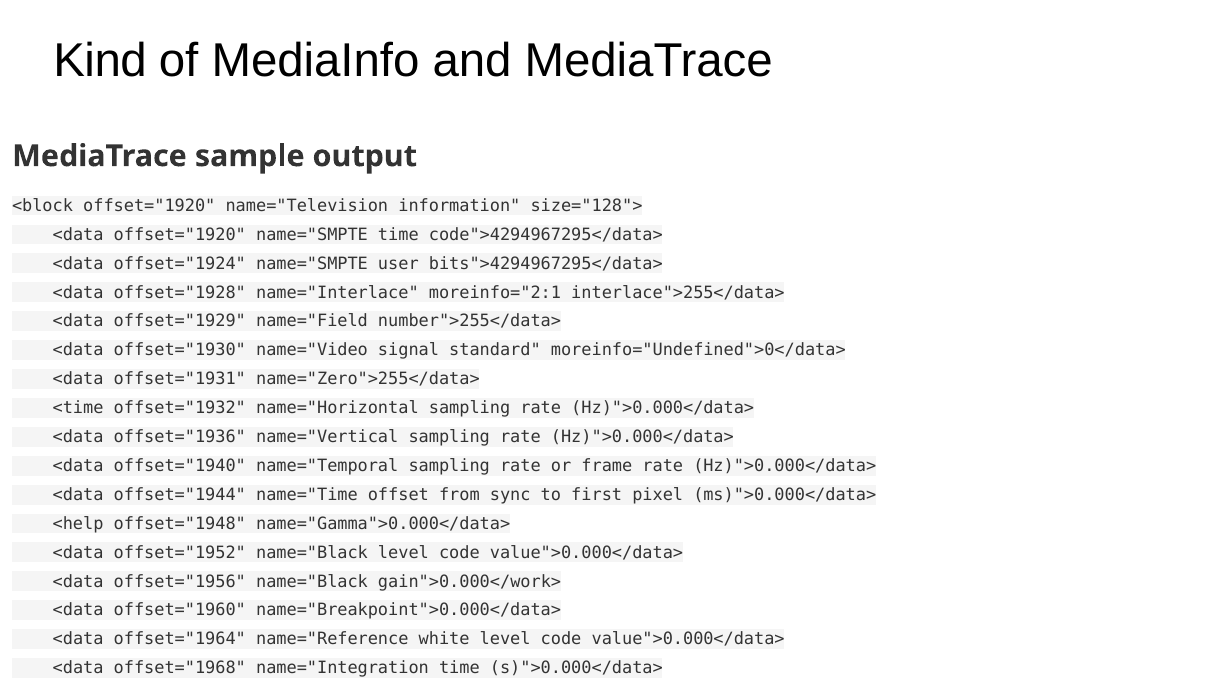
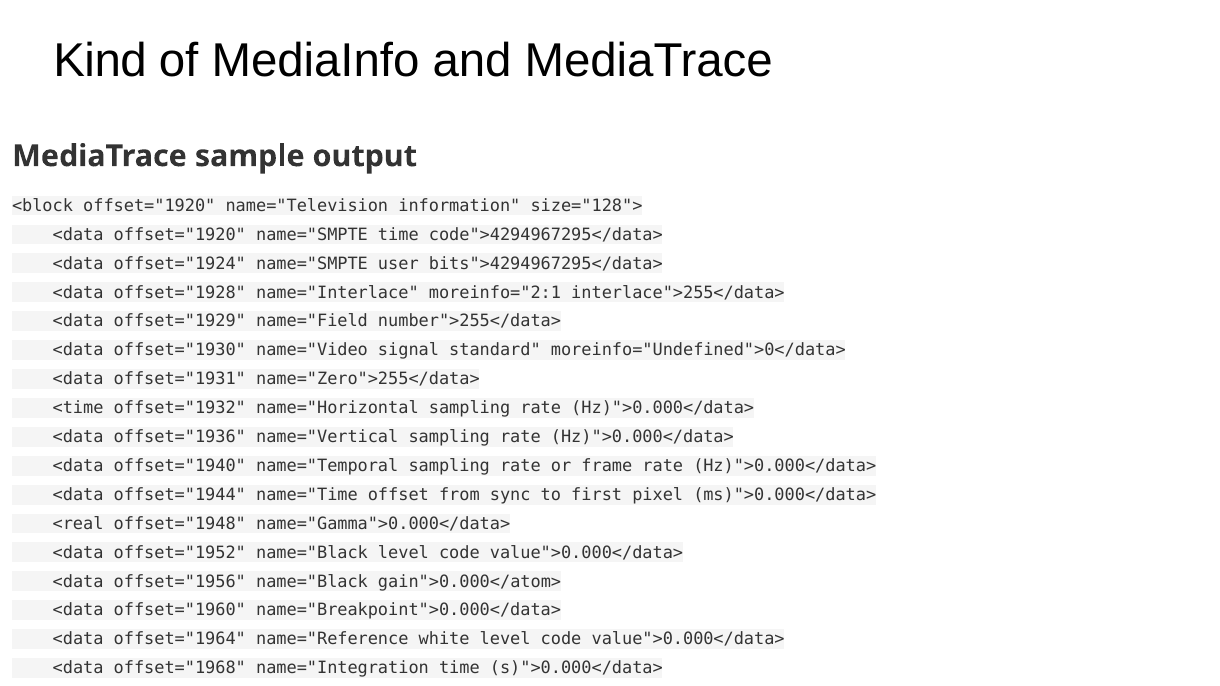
<help: <help -> <real (78, 524)
gain">0.000</work>: gain">0.000</work> -> gain">0.000</atom> (470, 582)
